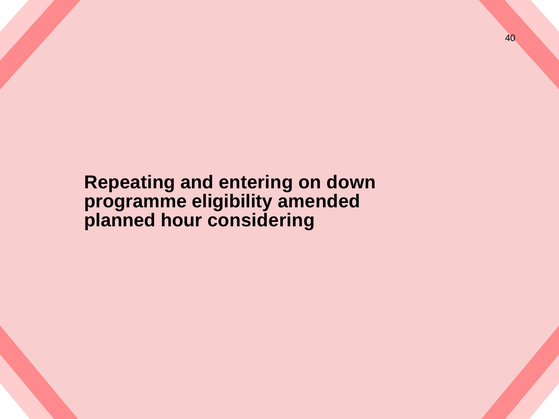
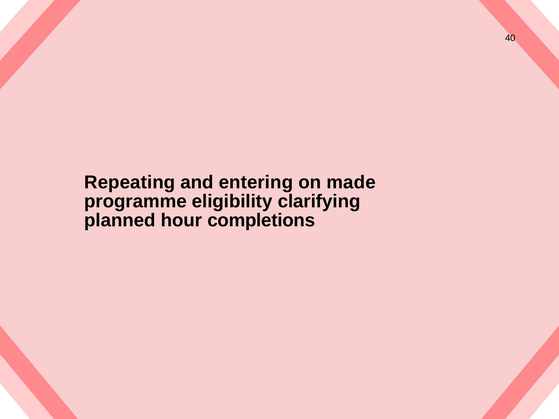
down: down -> made (351, 182)
amended: amended -> clarifying (319, 201)
considering: considering -> completions (261, 221)
